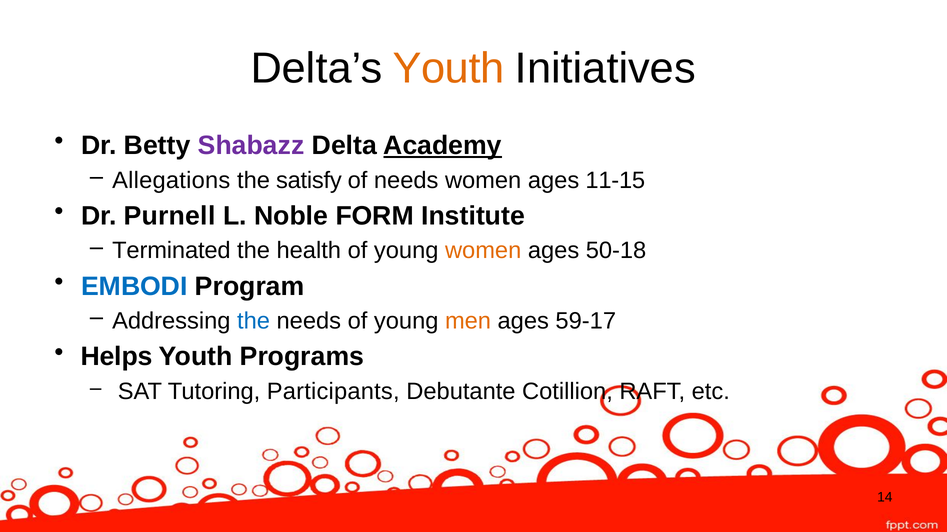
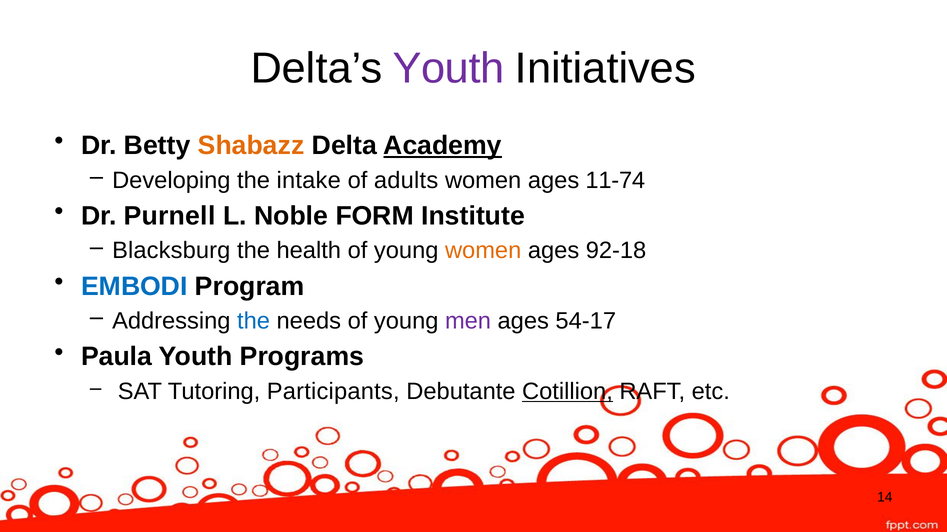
Youth colour: orange -> purple (448, 69)
Shabazz colour: purple -> orange (251, 146)
Allegations: Allegations -> Developing (171, 180)
satisfy: satisfy -> intake (309, 180)
of needs: needs -> adults (406, 180)
11-15: 11-15 -> 11-74 (615, 180)
Terminated: Terminated -> Blacksburg (171, 251)
50-18: 50-18 -> 92-18 (616, 251)
men colour: orange -> purple (468, 321)
59-17: 59-17 -> 54-17 (586, 321)
Helps: Helps -> Paula (117, 357)
Cotillion underline: none -> present (567, 392)
